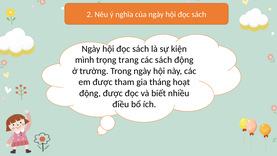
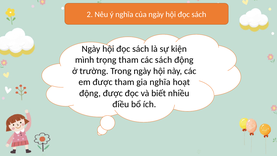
trọng trang: trang -> tham (129, 60)
gia tháng: tháng -> nghĩa (160, 82)
